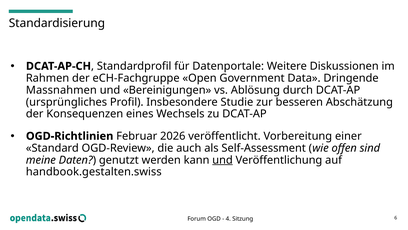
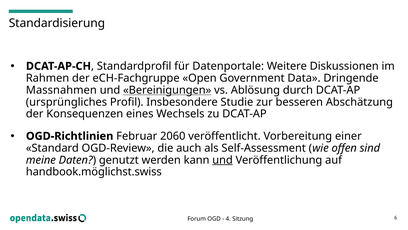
Bereinigungen underline: none -> present (167, 90)
2026: 2026 -> 2060 (173, 136)
handbook.gestalten.swiss: handbook.gestalten.swiss -> handbook.möglichst.swiss (94, 172)
